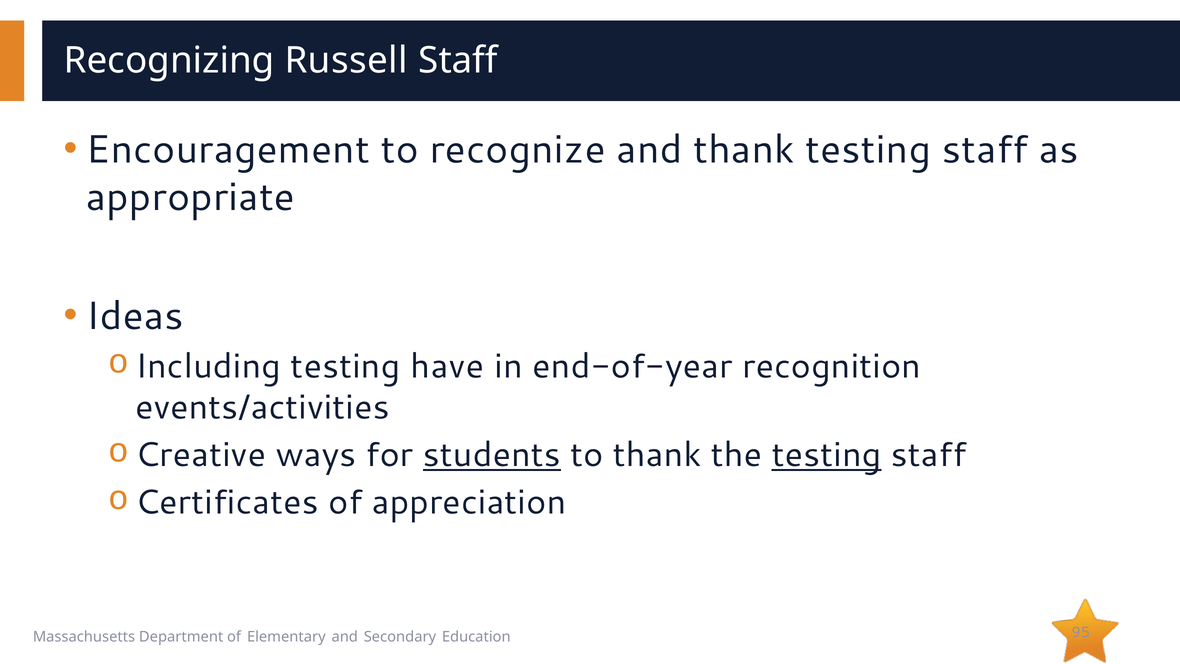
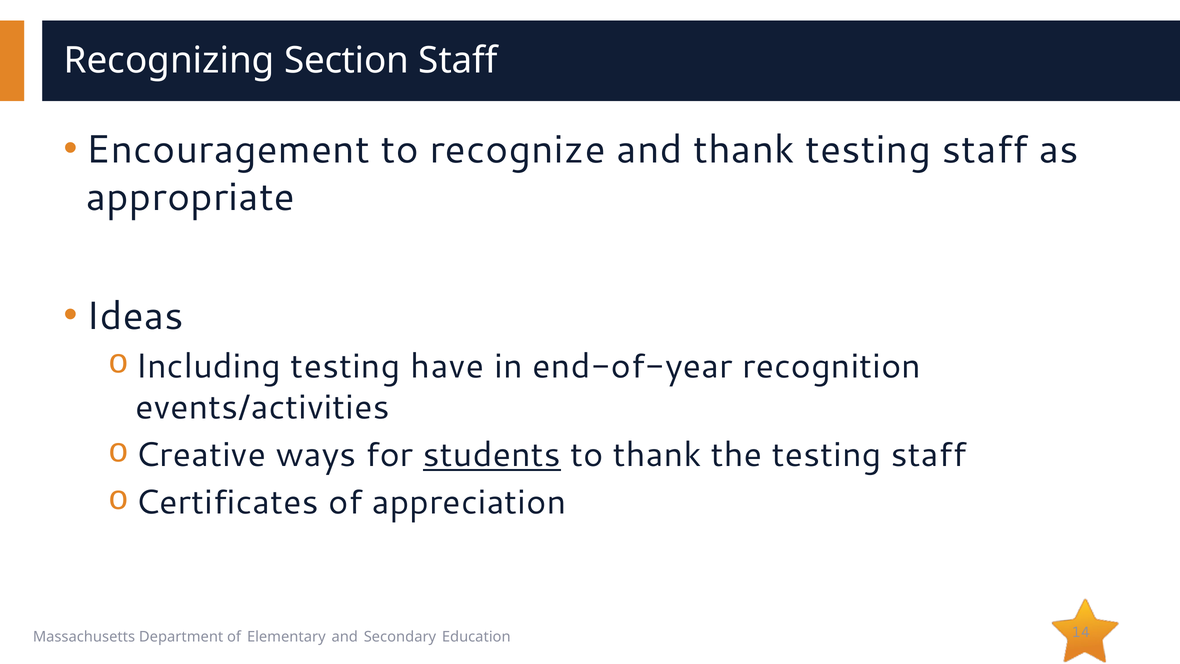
Russell: Russell -> Section (347, 61)
testing underline: present -> none (827, 455)
95: 95 -> 14 (1081, 632)
